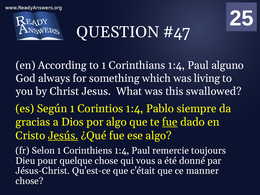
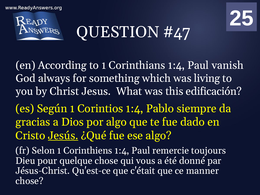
alguno: alguno -> vanish (228, 65)
swallowed: swallowed -> edificación (214, 91)
fue underline: present -> none (170, 122)
